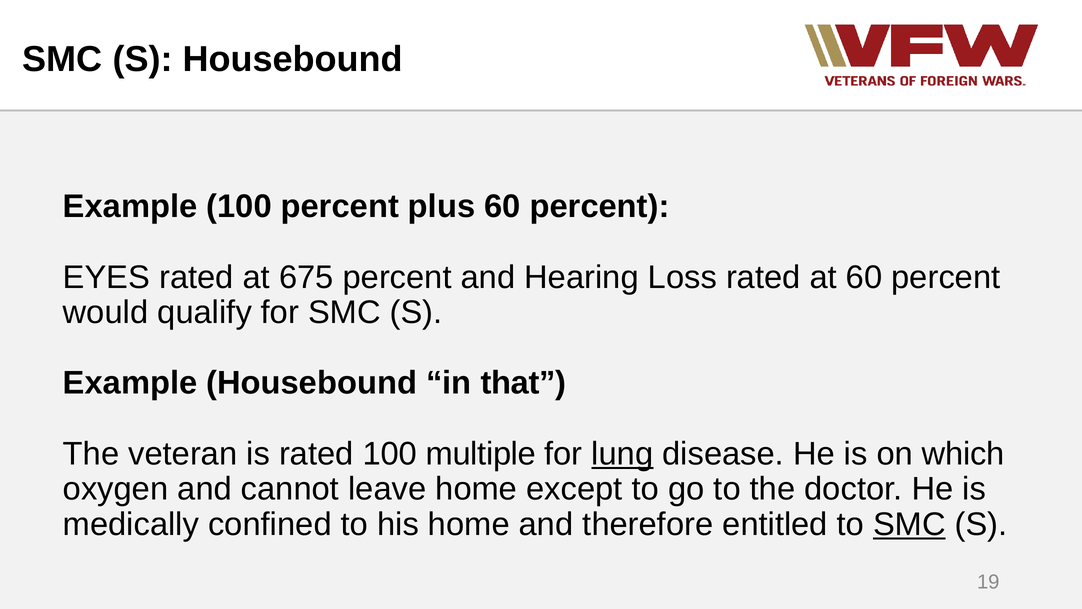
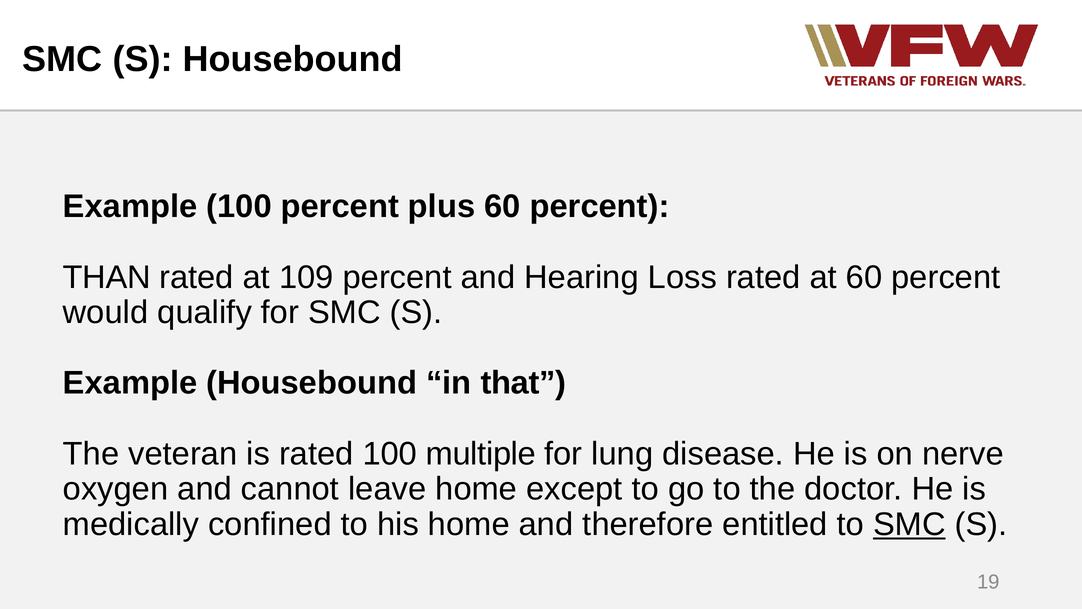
EYES: EYES -> THAN (107, 277)
675: 675 -> 109 (306, 277)
lung underline: present -> none (622, 454)
which: which -> nerve (963, 454)
